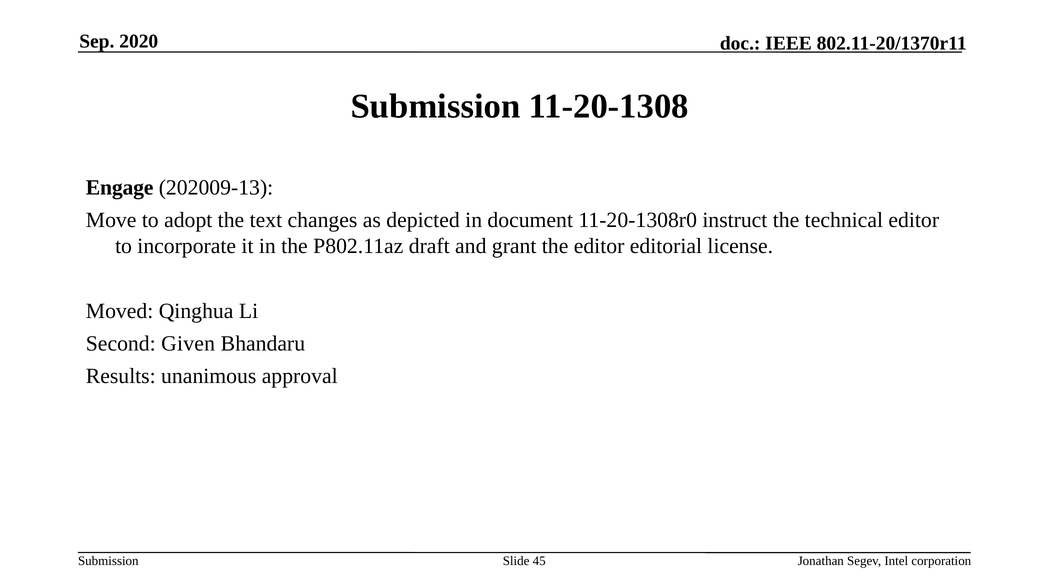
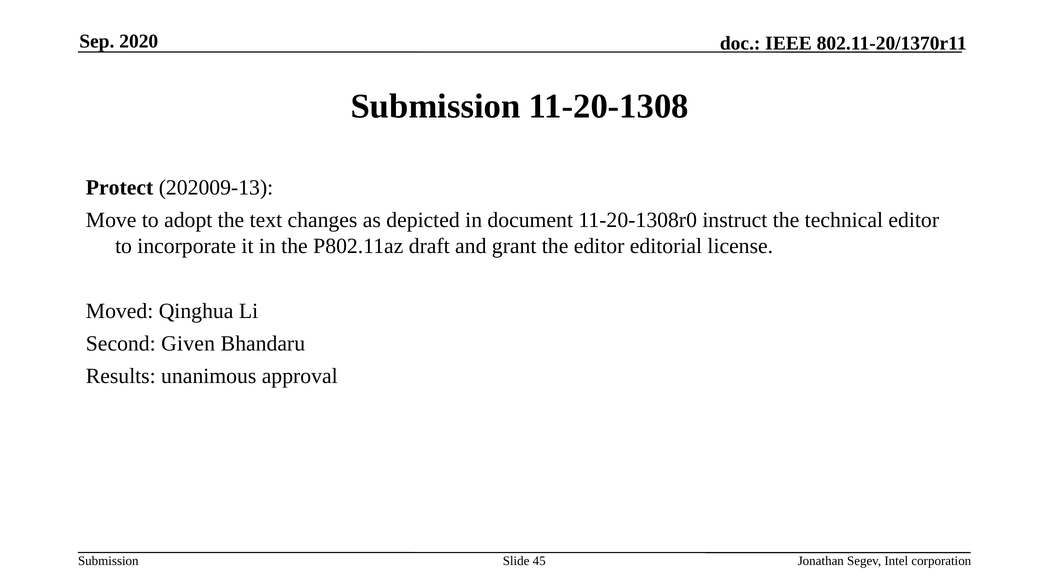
Engage: Engage -> Protect (120, 187)
